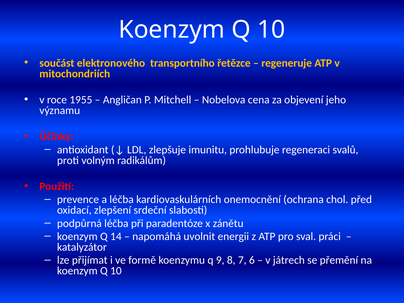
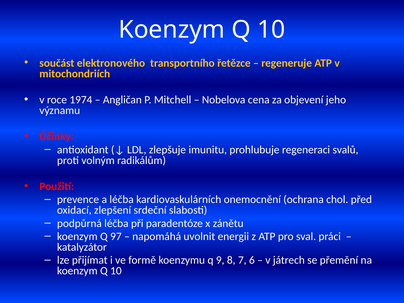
1955: 1955 -> 1974 (81, 100)
14: 14 -> 97 (116, 236)
